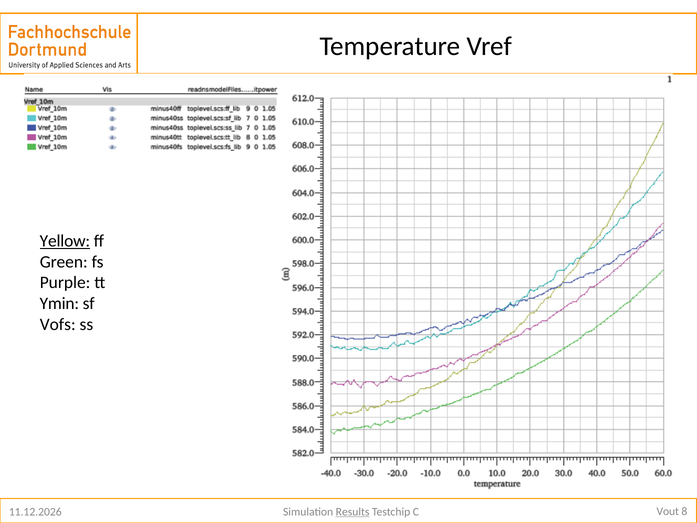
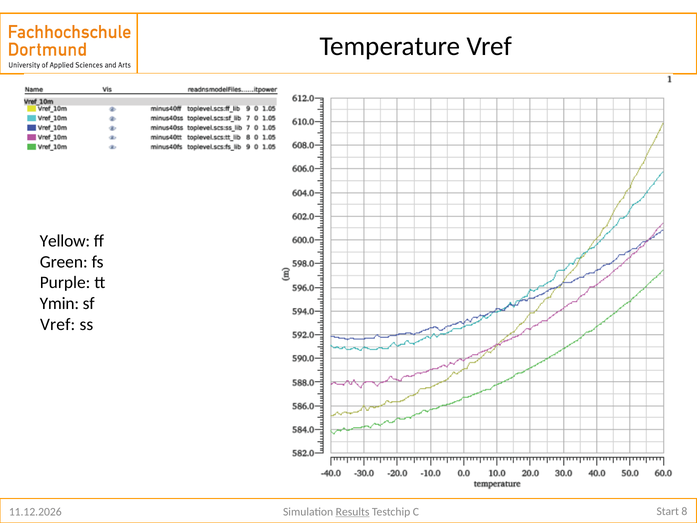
Yellow underline: present -> none (65, 241)
Vofs: Vofs -> Vref (58, 324)
Vout: Vout -> Start (668, 511)
